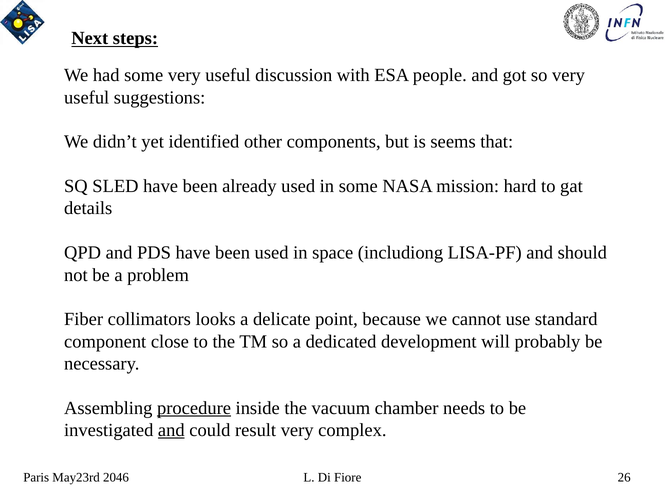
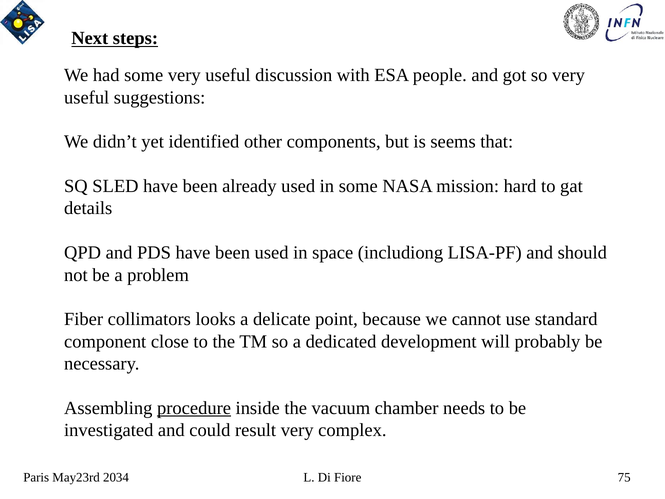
and underline: present -> none (171, 430)
2046: 2046 -> 2034 (116, 477)
26: 26 -> 75 (624, 477)
